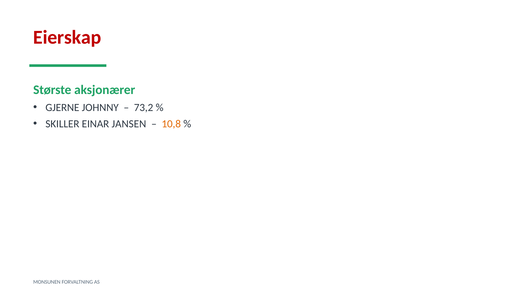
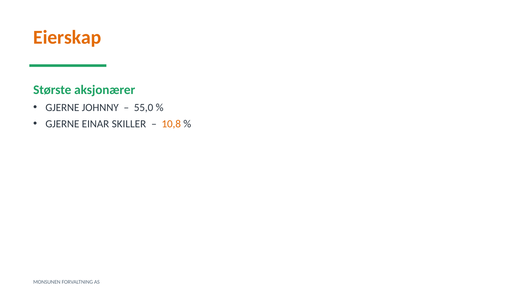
Eierskap colour: red -> orange (67, 37)
73,2: 73,2 -> 55,0 (144, 107)
SKILLER: SKILLER -> GJERNE (62, 124)
JANSEN: JANSEN -> SKILLER (129, 124)
